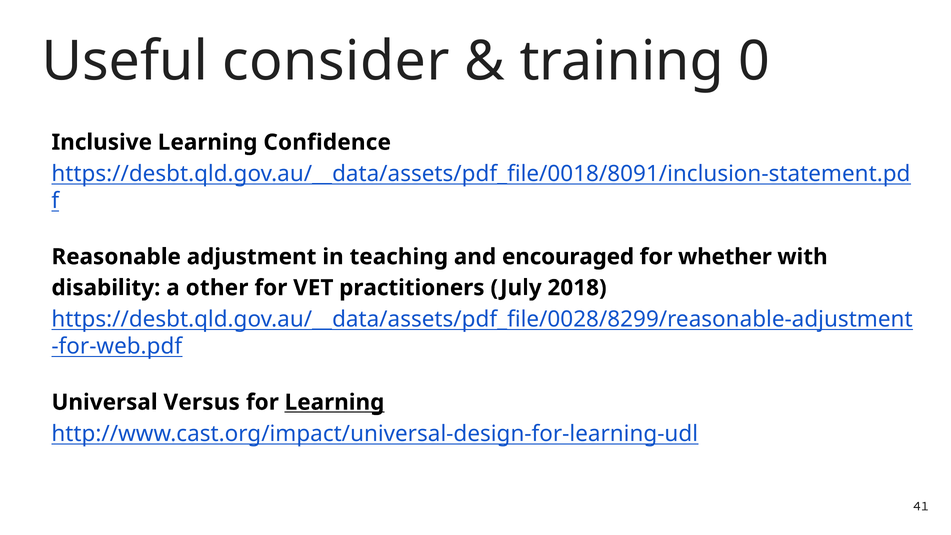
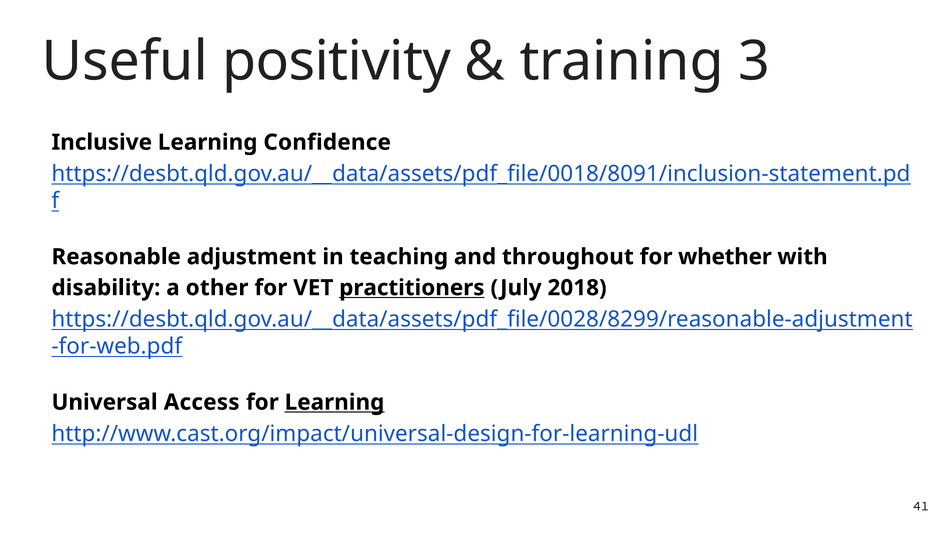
consider: consider -> positivity (336, 61)
0: 0 -> 3 (754, 61)
encouraged: encouraged -> throughout (568, 257)
practitioners underline: none -> present (412, 288)
Versus: Versus -> Access (202, 402)
